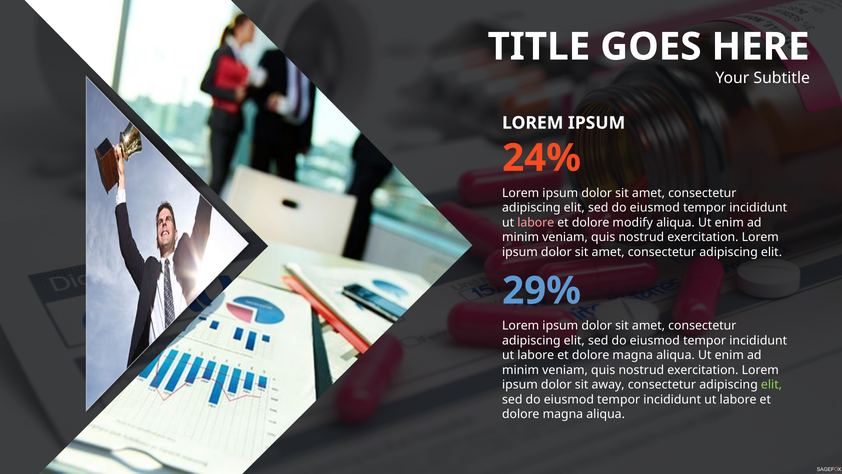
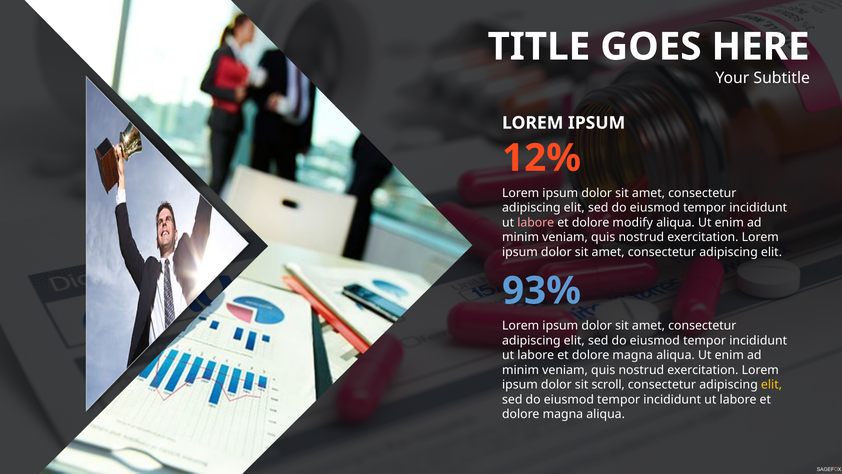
24%: 24% -> 12% (542, 158)
29%: 29% -> 93% (542, 291)
away: away -> scroll (608, 385)
elit colour: light green -> yellow (772, 385)
